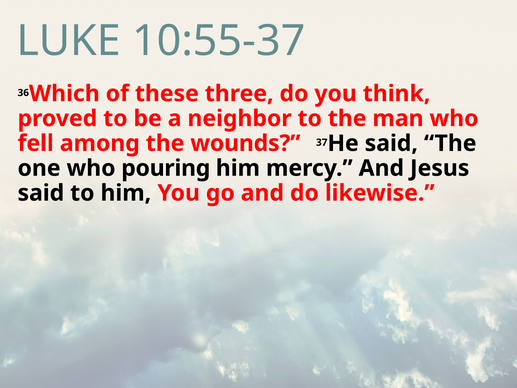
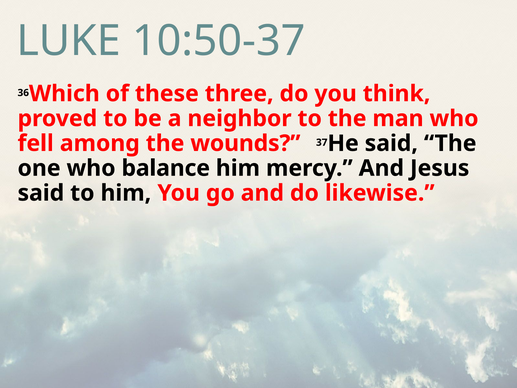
10:55-37: 10:55-37 -> 10:50-37 (219, 41)
pouring: pouring -> balance (166, 168)
